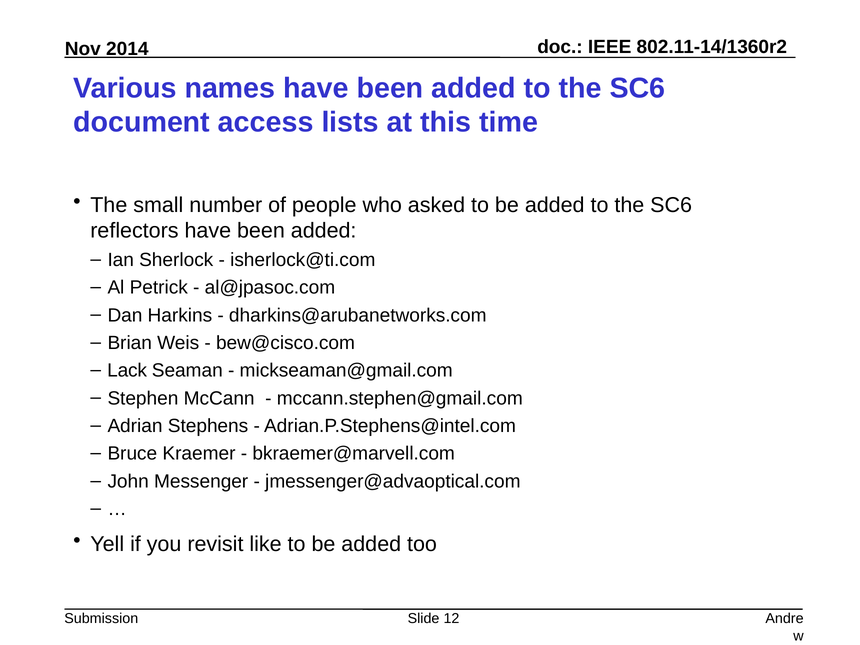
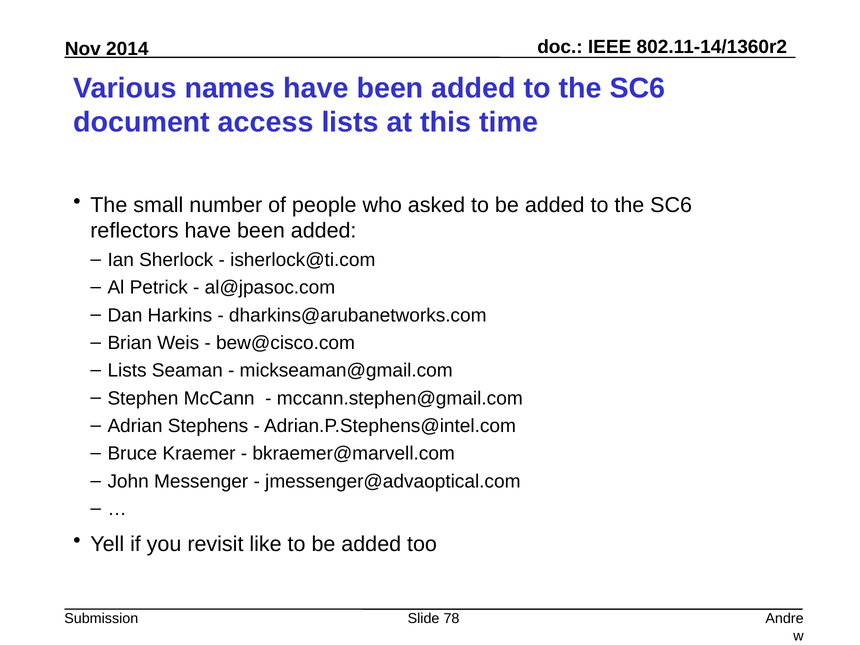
Lack: Lack -> Lists (127, 371)
12: 12 -> 78 (451, 619)
